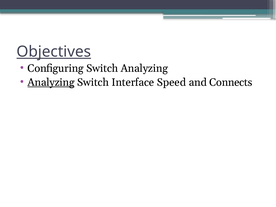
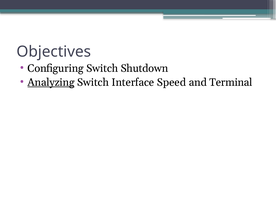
Objectives underline: present -> none (54, 52)
Switch Analyzing: Analyzing -> Shutdown (144, 68)
Connects: Connects -> Terminal (231, 82)
